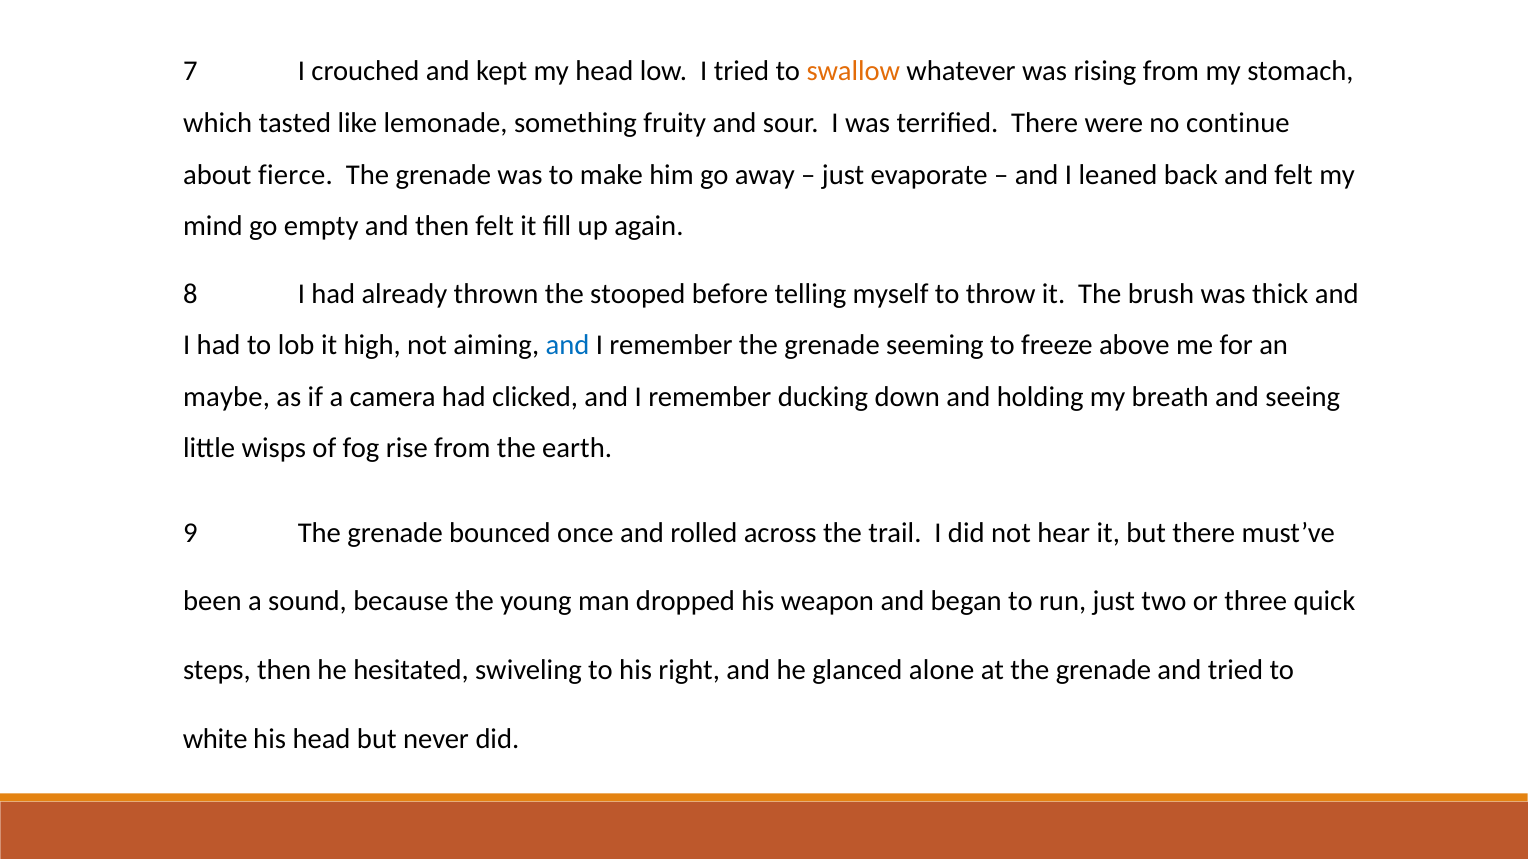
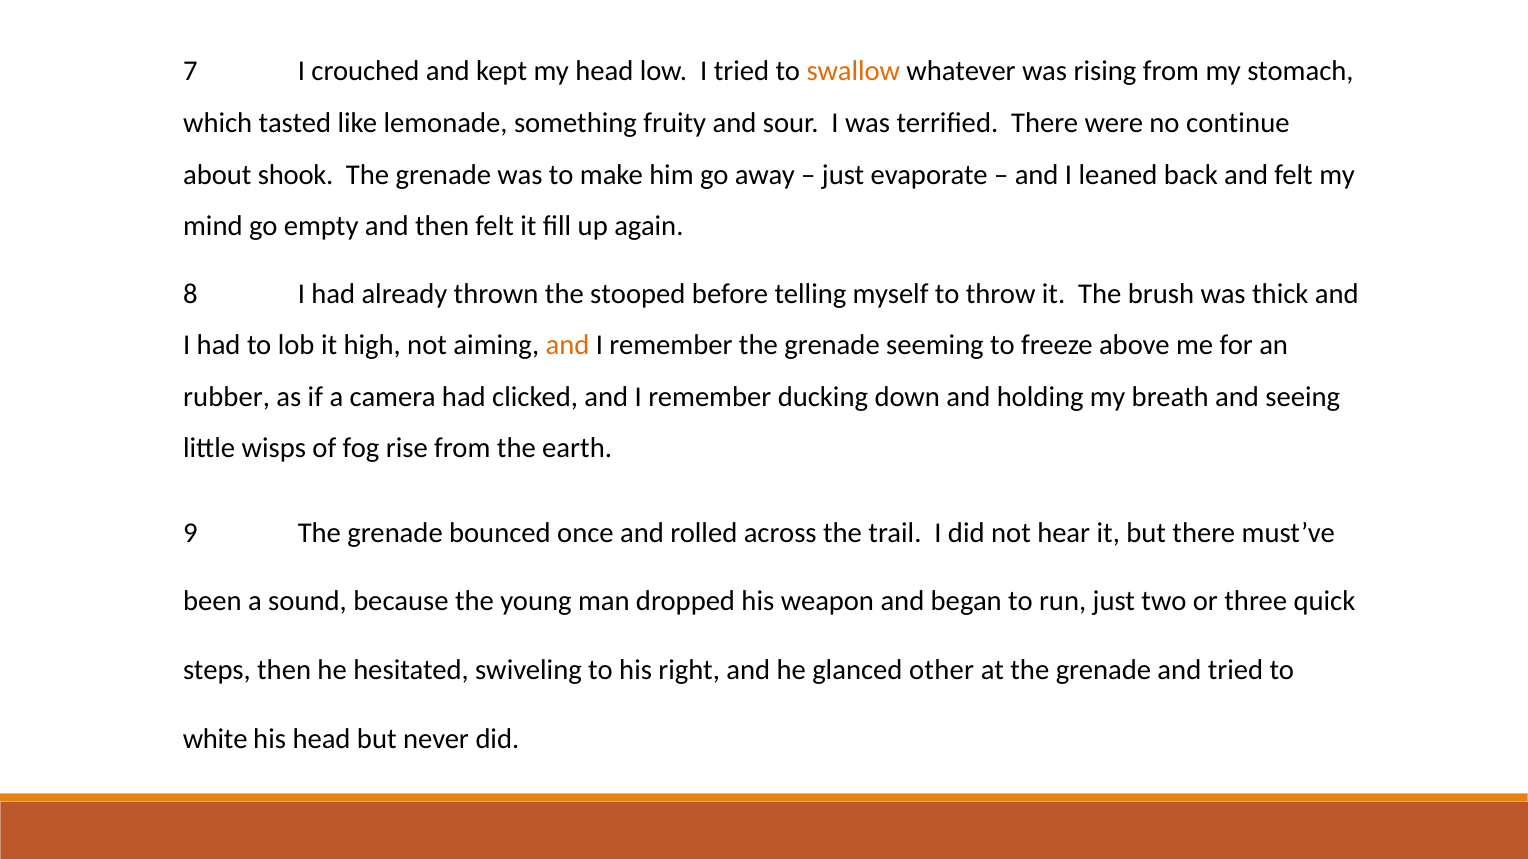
fierce: fierce -> shook (296, 175)
and colour: blue -> orange (567, 345)
maybe: maybe -> rubber (227, 397)
alone: alone -> other (942, 671)
